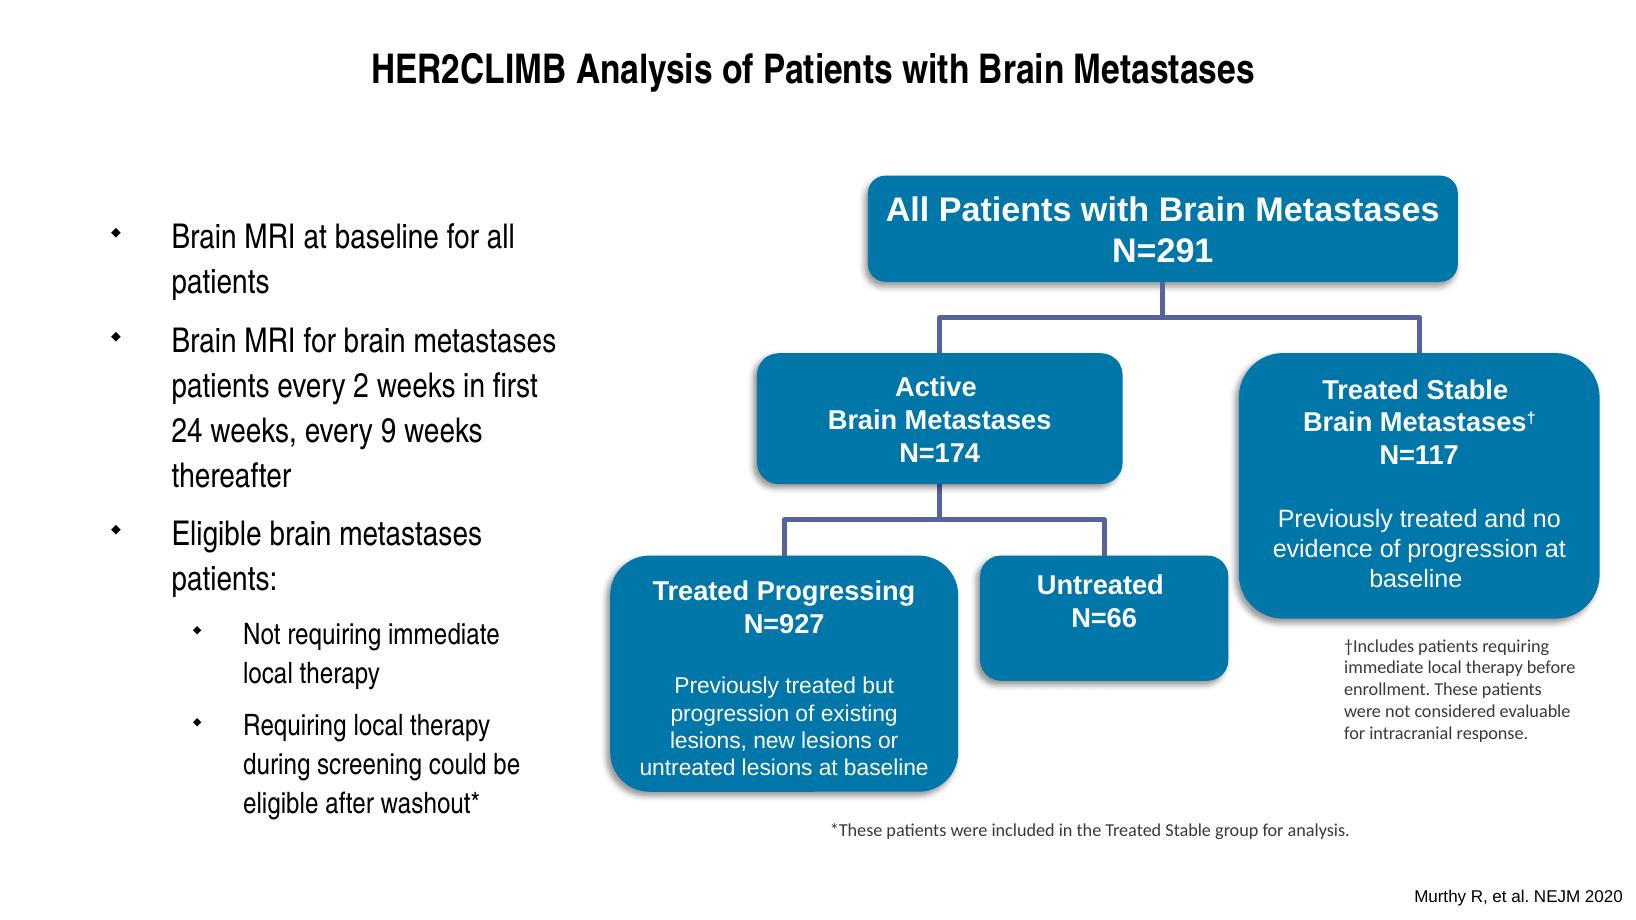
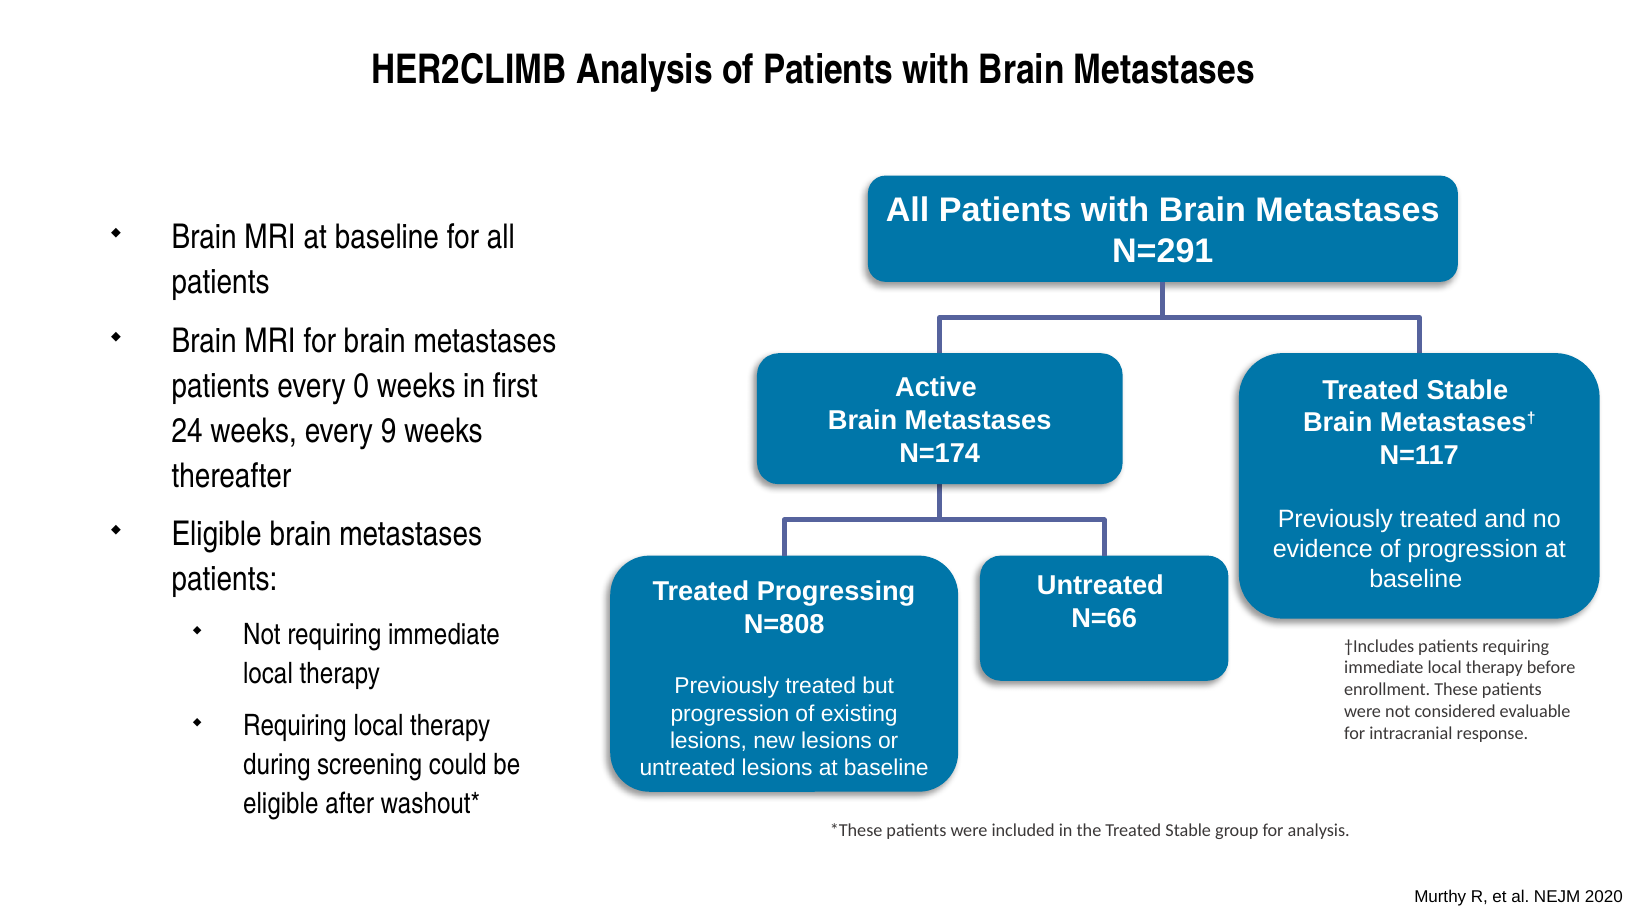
2: 2 -> 0 (361, 386)
N=927: N=927 -> N=808 (784, 624)
